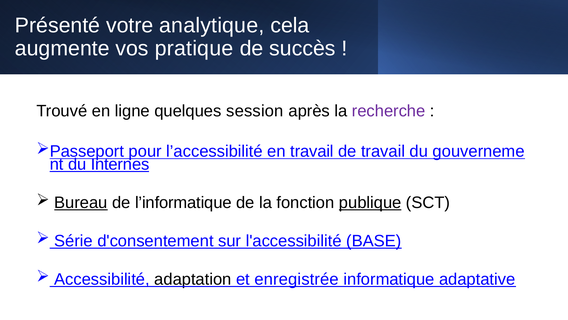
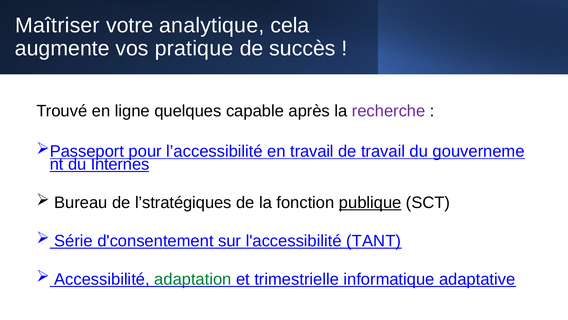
Présenté: Présenté -> Maîtriser (57, 25)
session: session -> capable (255, 111)
Bureau underline: present -> none (81, 202)
l’informatique: l’informatique -> l’stratégiques (183, 202)
BASE: BASE -> TANT (374, 241)
adaptation colour: black -> green (193, 279)
enregistrée: enregistrée -> trimestrielle (297, 279)
